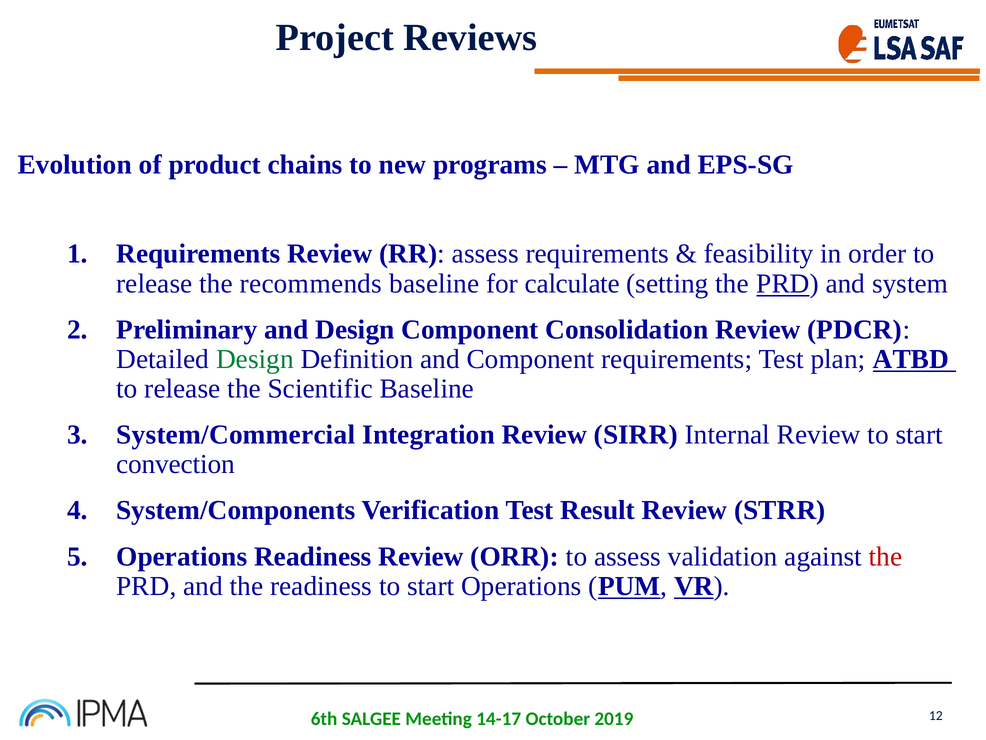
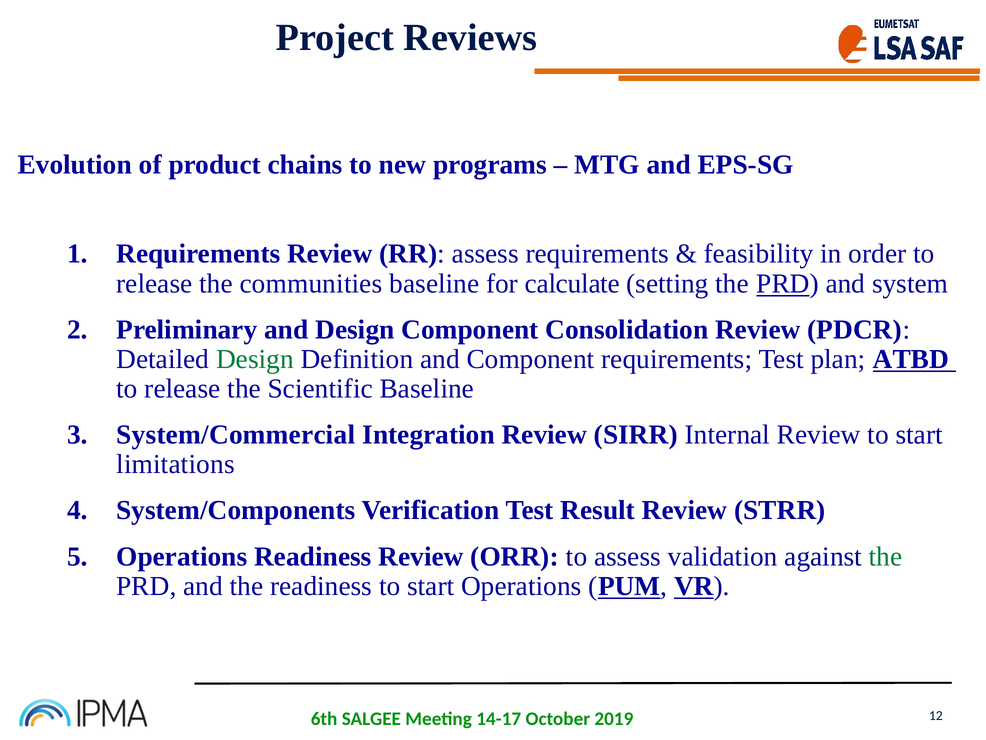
recommends: recommends -> communities (311, 283)
convection: convection -> limitations (176, 464)
the colour: red -> green (886, 556)
